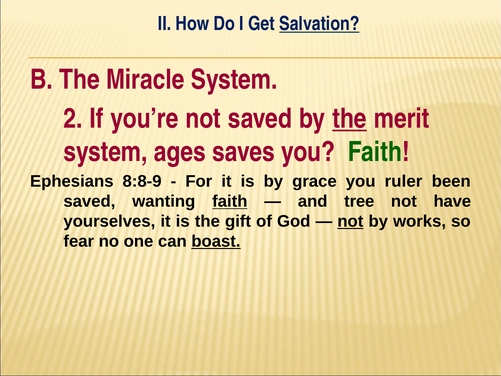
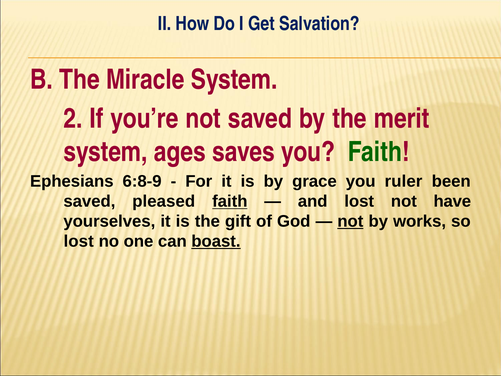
Salvation underline: present -> none (319, 24)
the underline: present -> none (350, 119)
8:8-9: 8:8-9 -> 6:8-9 (142, 181)
wanting: wanting -> pleased (164, 201)
and tree: tree -> lost (359, 201)
fear: fear -> lost (79, 241)
